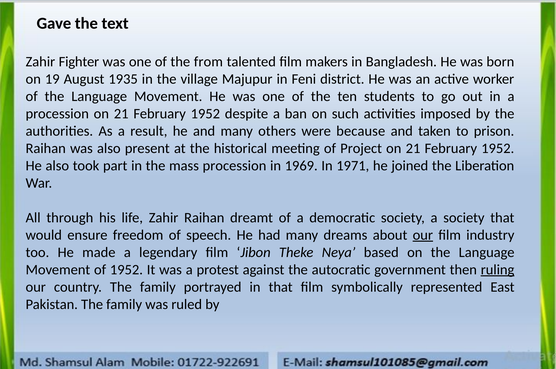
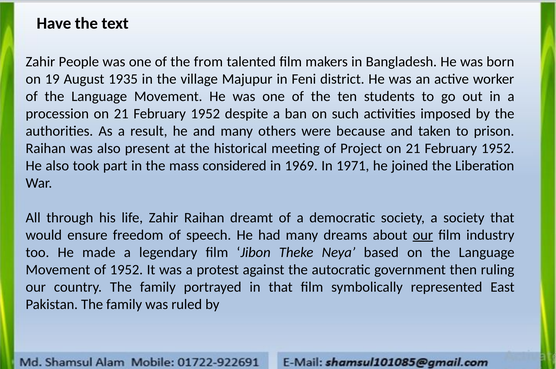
Gave: Gave -> Have (54, 23)
Fighter: Fighter -> People (79, 62)
mass procession: procession -> considered (235, 166)
ruling underline: present -> none (498, 270)
